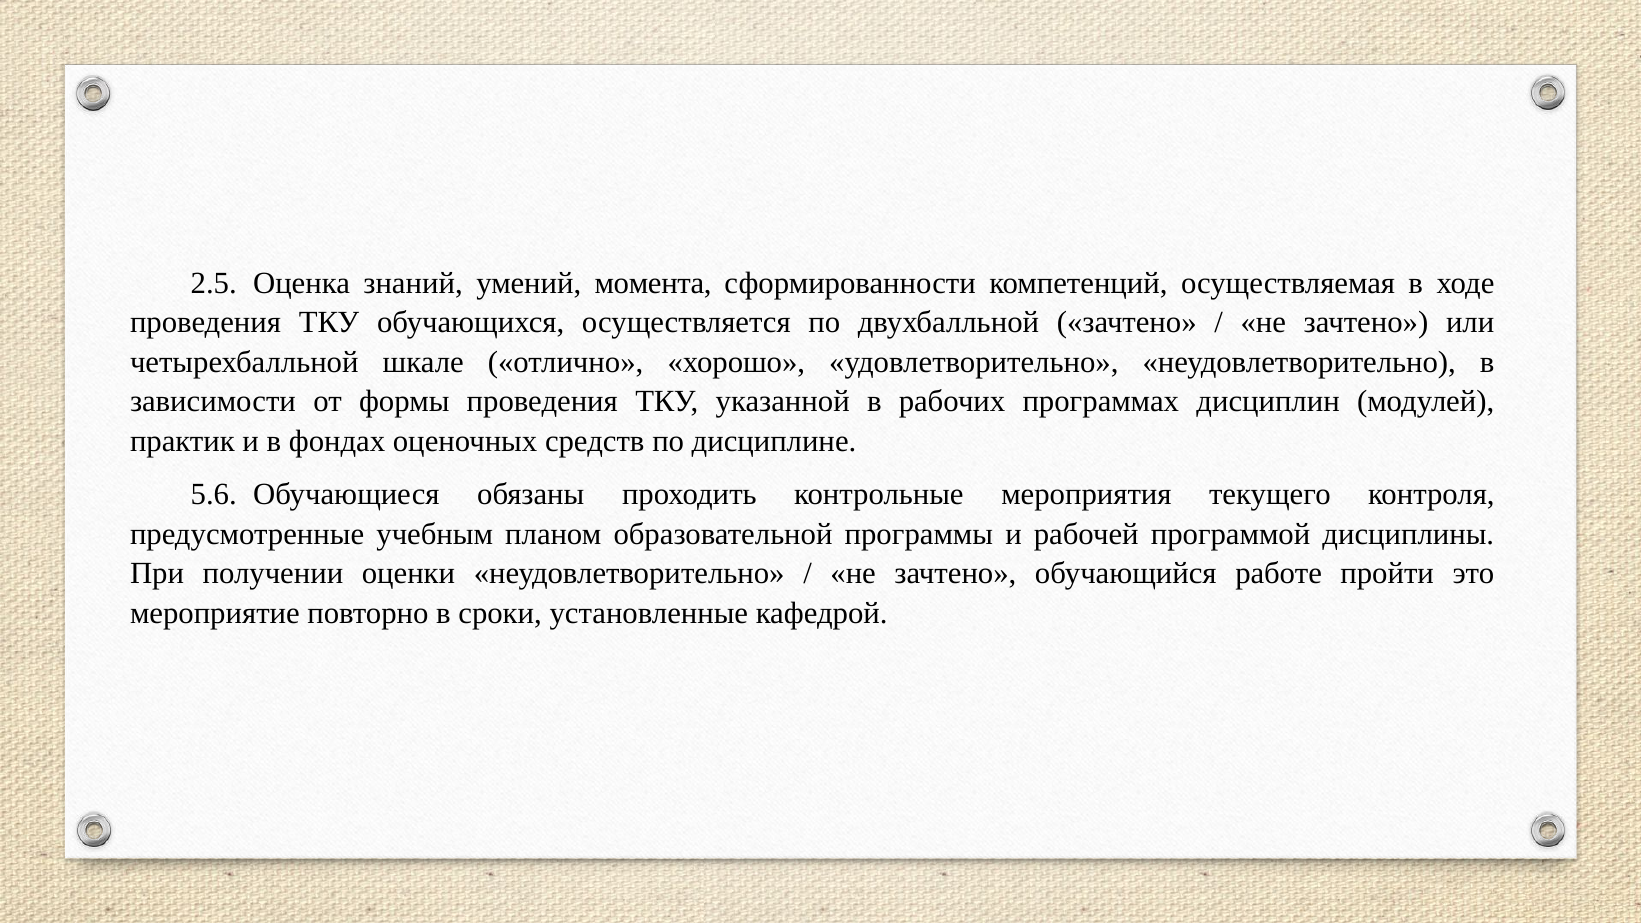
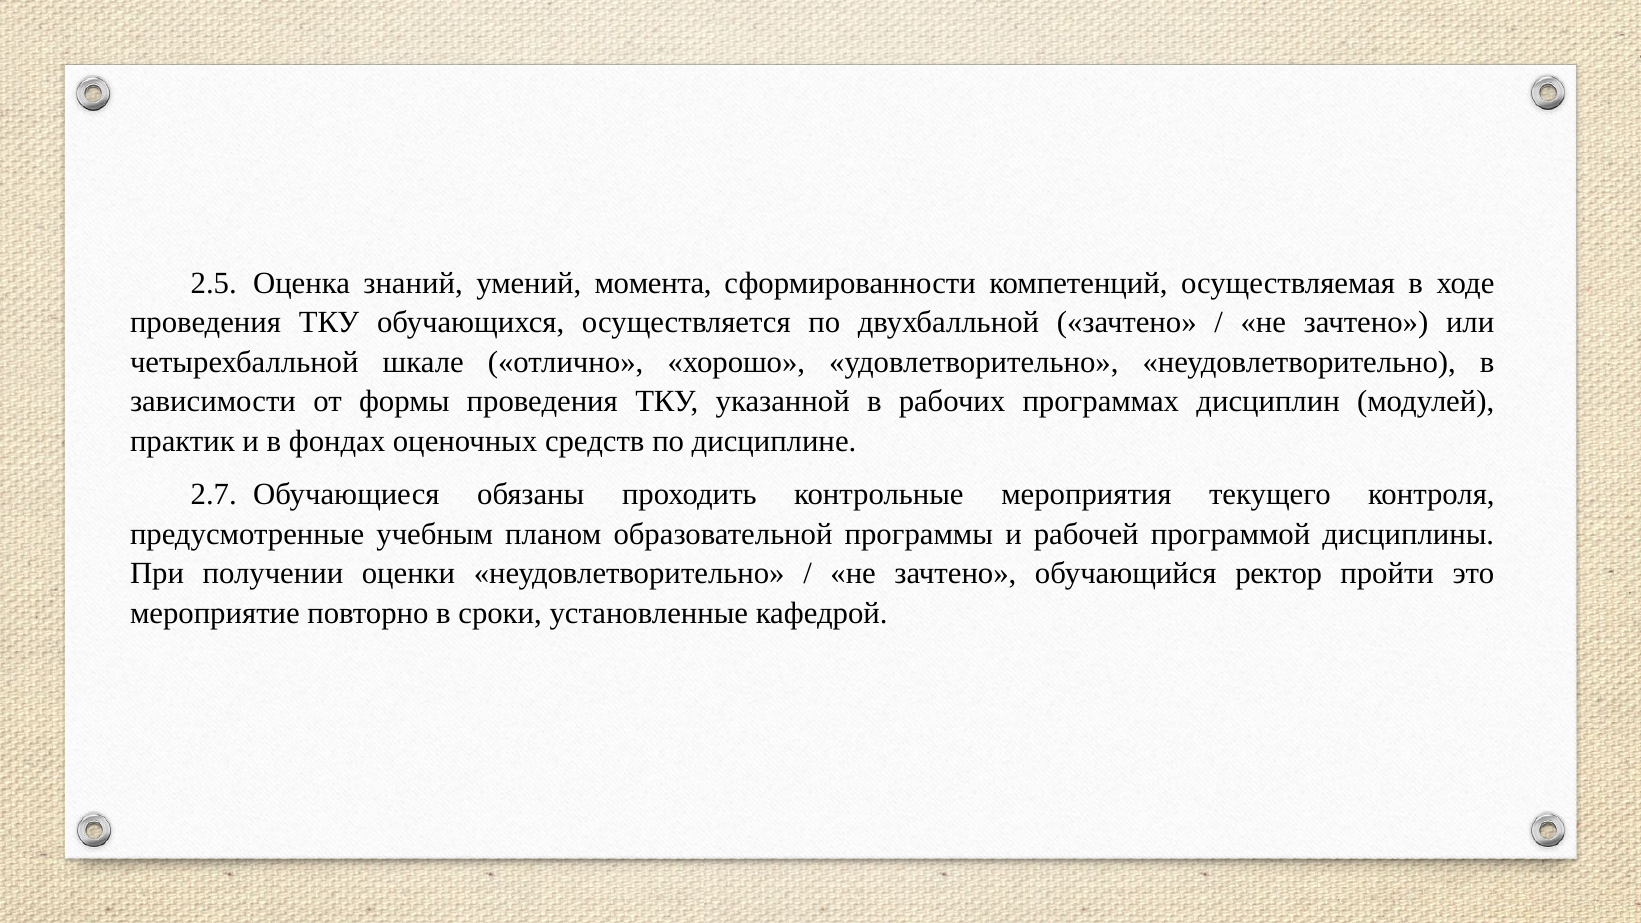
5.6: 5.6 -> 2.7 (214, 494)
работе: работе -> ректор (1279, 573)
